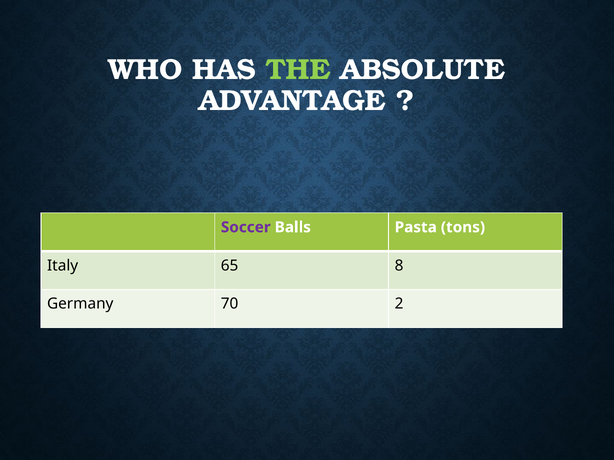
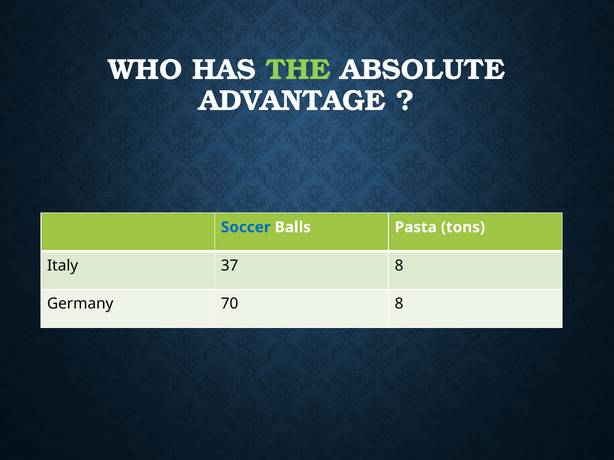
Soccer colour: purple -> blue (246, 227)
65: 65 -> 37 (230, 266)
70 2: 2 -> 8 (399, 304)
